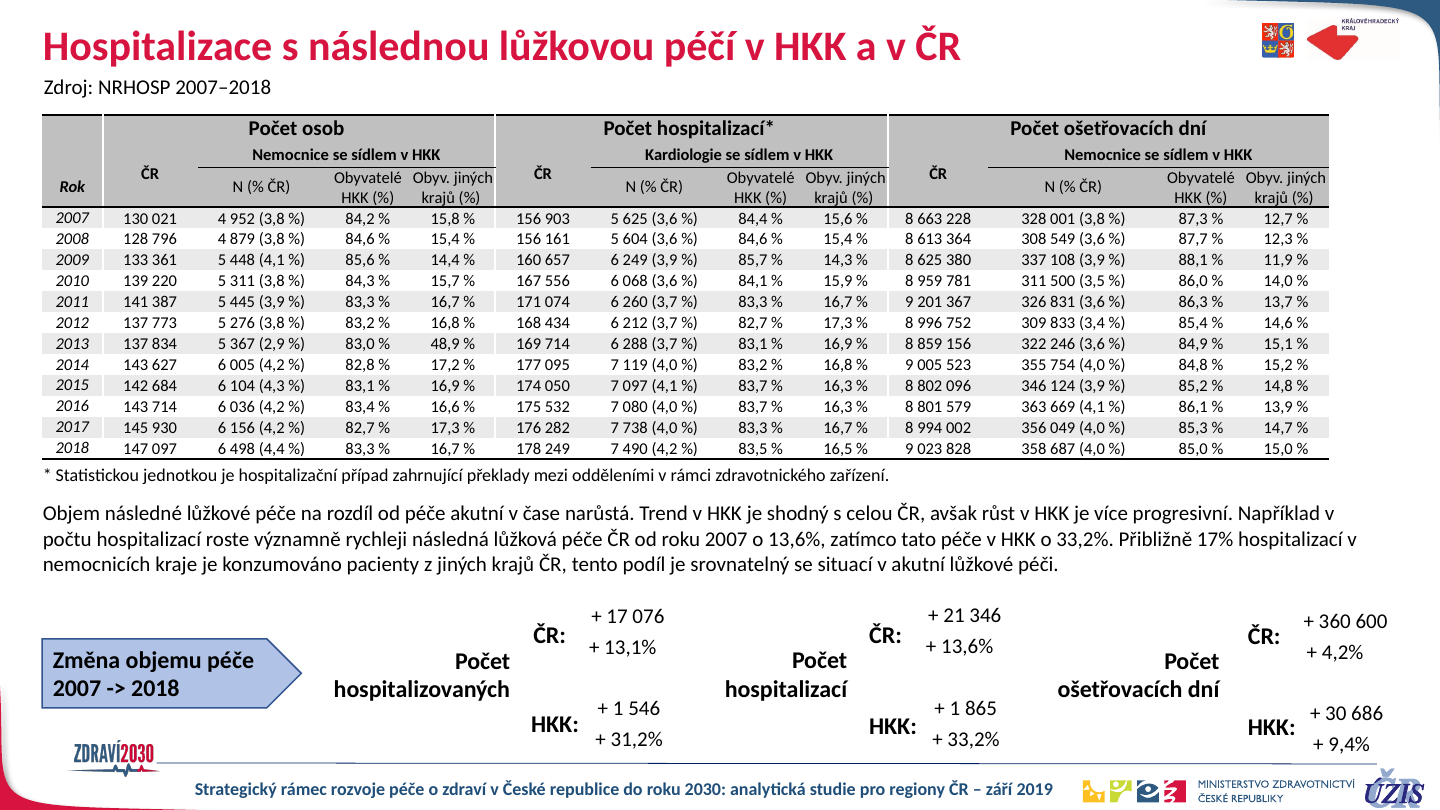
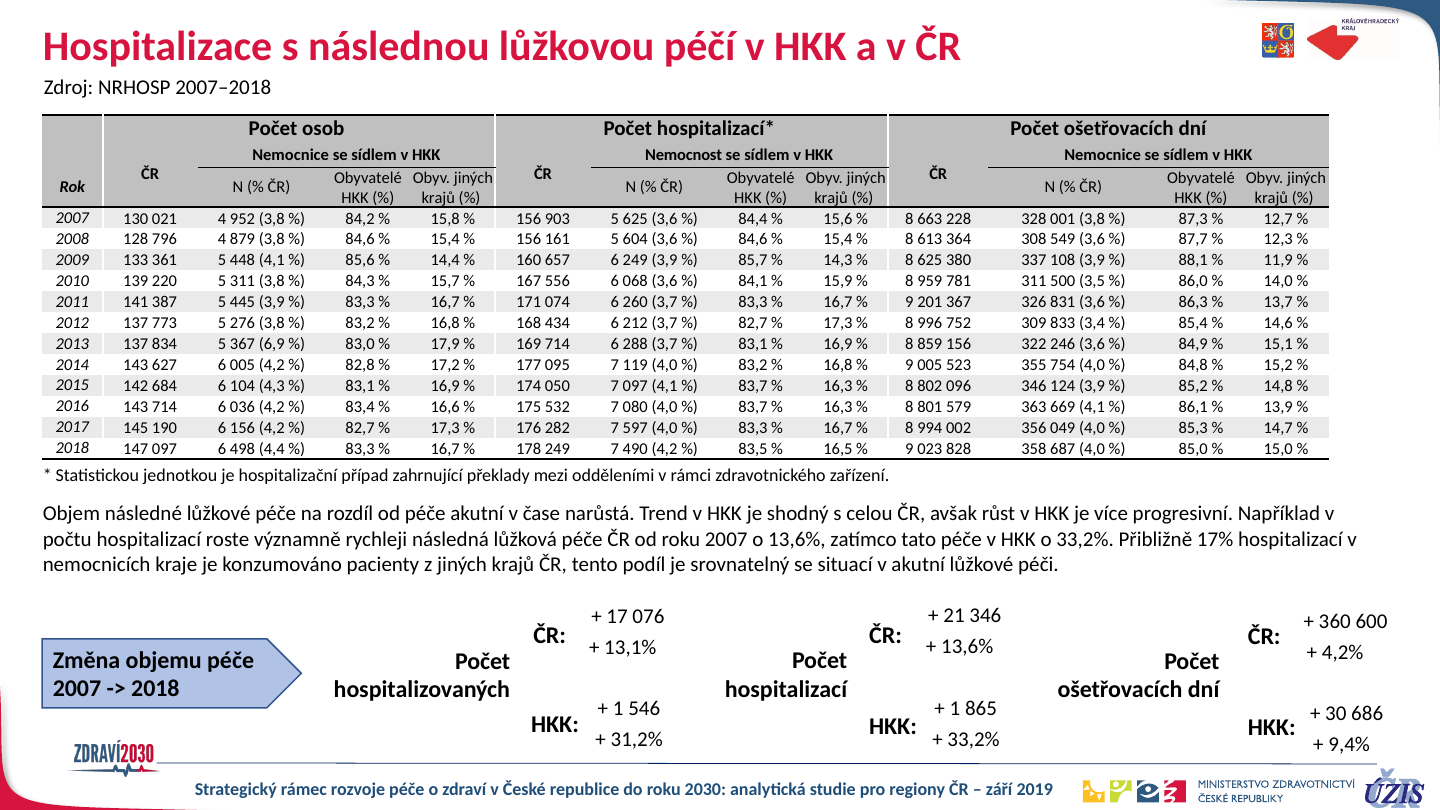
Kardiologie: Kardiologie -> Nemocnost (684, 155)
2,9: 2,9 -> 6,9 (272, 344)
48,9: 48,9 -> 17,9 (445, 344)
930: 930 -> 190 (165, 428)
738: 738 -> 597 (635, 428)
